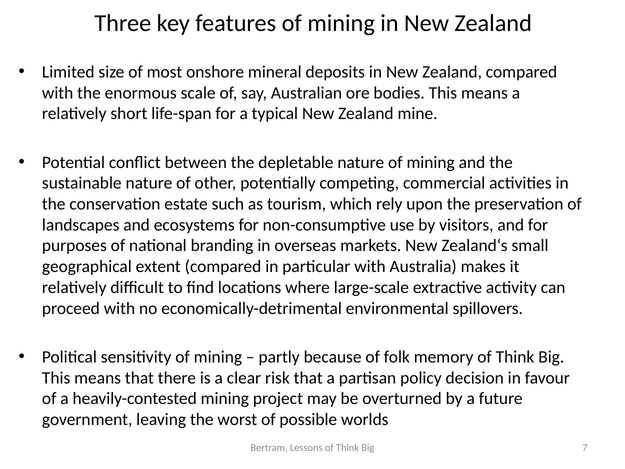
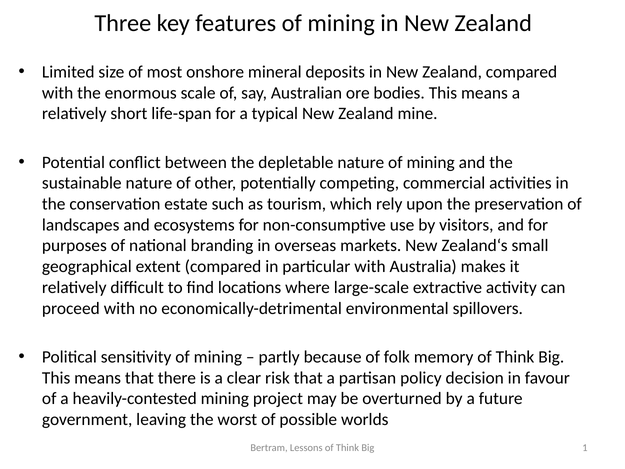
7: 7 -> 1 (585, 448)
